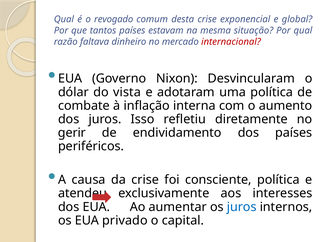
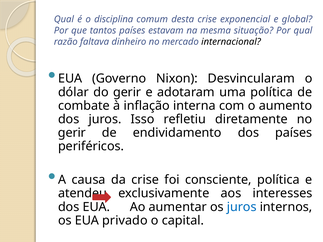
revogado: revogado -> disciplina (114, 19)
internacional colour: red -> black (231, 42)
do vista: vista -> gerir (127, 92)
